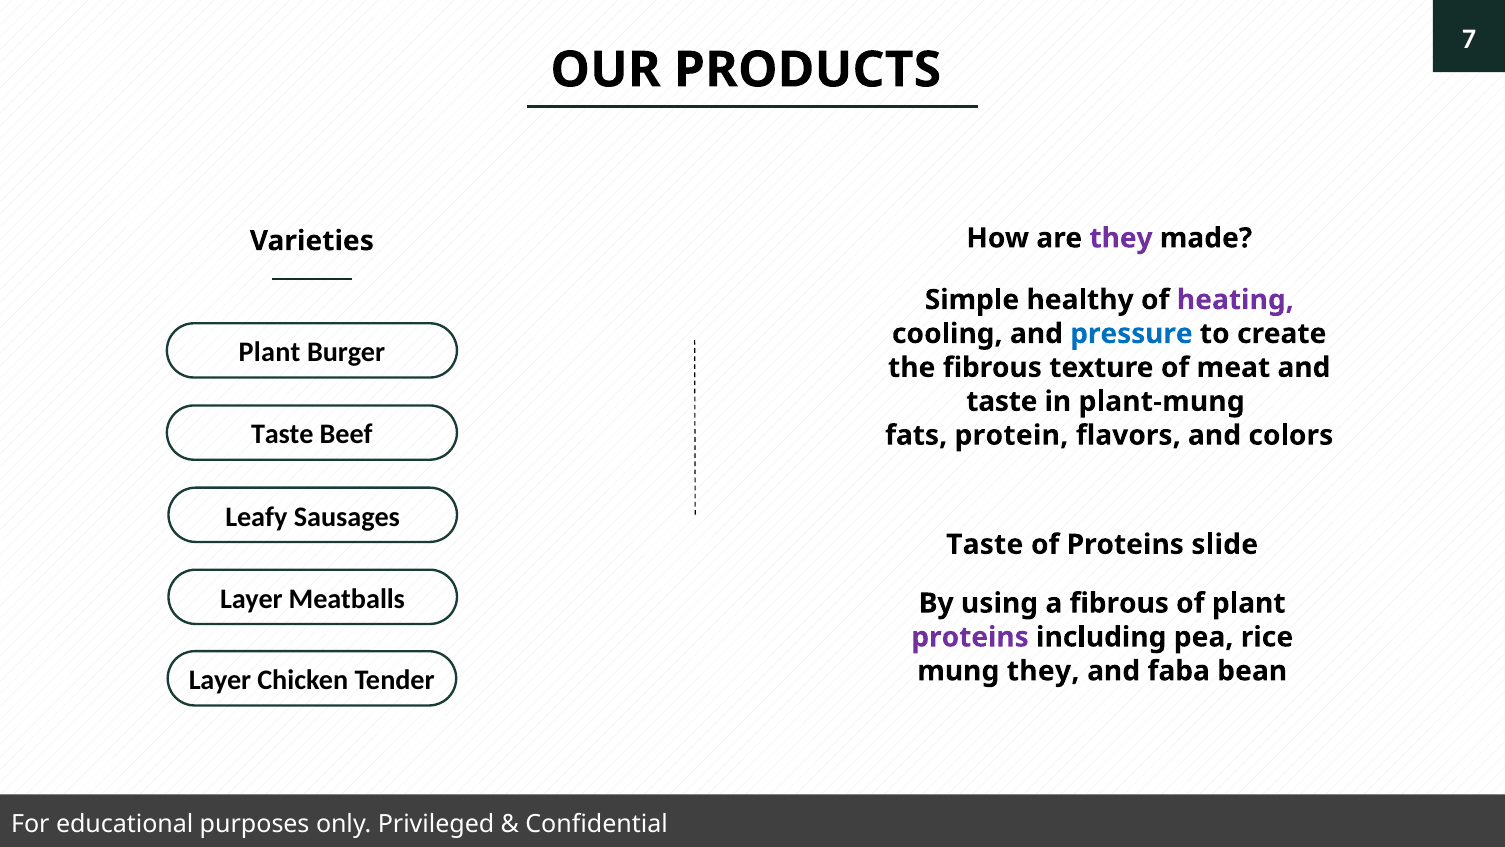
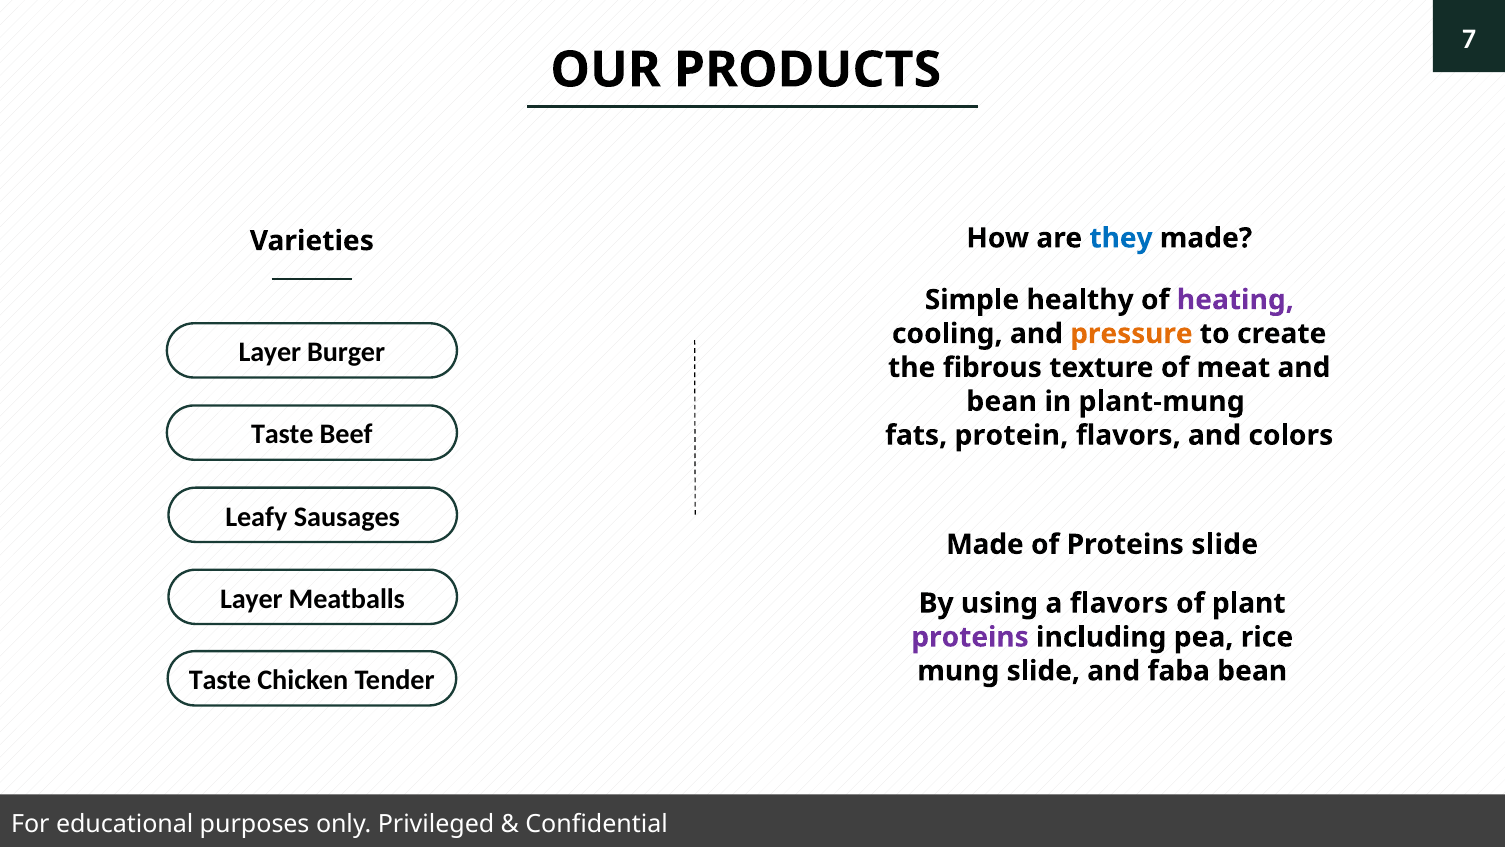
they colour: purple -> blue (1121, 238)
pressure colour: blue -> orange (1131, 334)
Plant: Plant -> Layer (270, 352)
taste: taste -> bean (1002, 401)
Taste: Taste -> Made (985, 544)
a fibrous: fibrous -> flavors (1119, 603)
mung they: they -> slide (1043, 671)
Layer: Layer -> Taste (220, 680)
